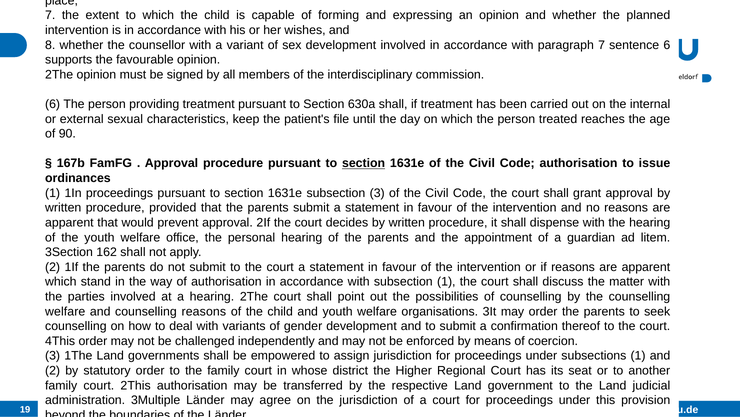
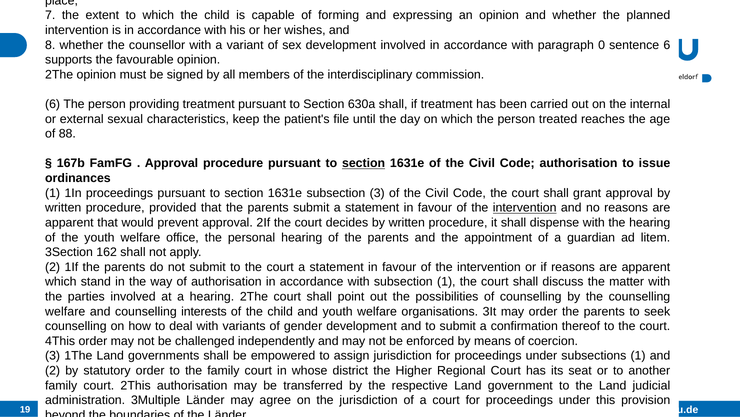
paragraph 7: 7 -> 0 (602, 45)
90: 90 -> 88 (67, 134)
intervention underline: none -> present (525, 208)
counselling reasons: reasons -> interests (204, 311)
